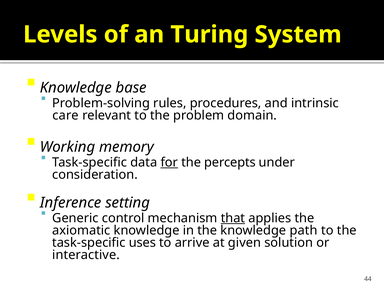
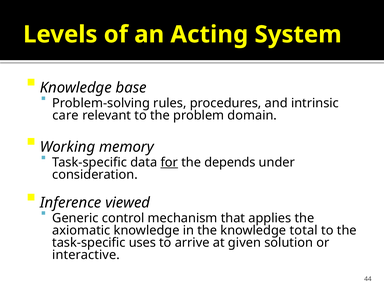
Turing: Turing -> Acting (209, 34)
percepts: percepts -> depends (230, 162)
setting: setting -> viewed (128, 203)
that underline: present -> none (233, 218)
path: path -> total (304, 230)
